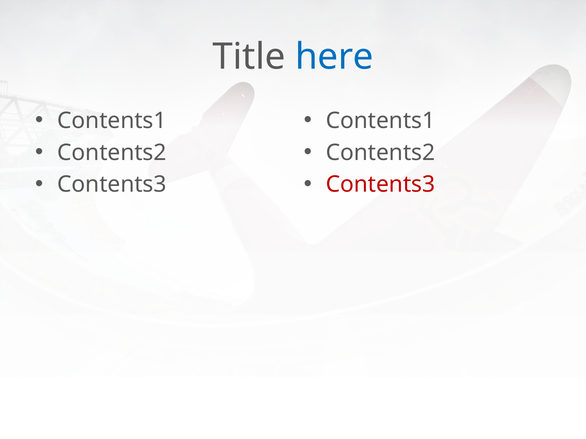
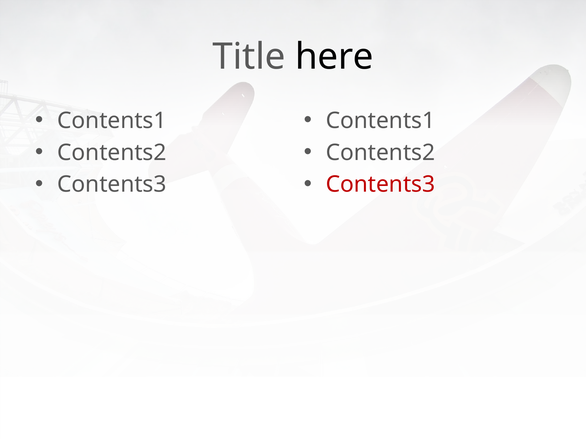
here colour: blue -> black (334, 57)
